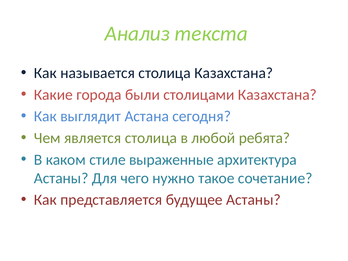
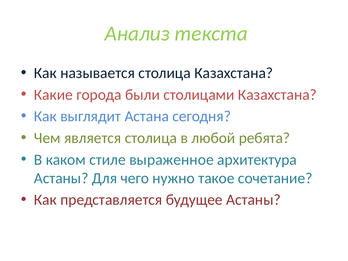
выраженные: выраженные -> выраженное (171, 160)
